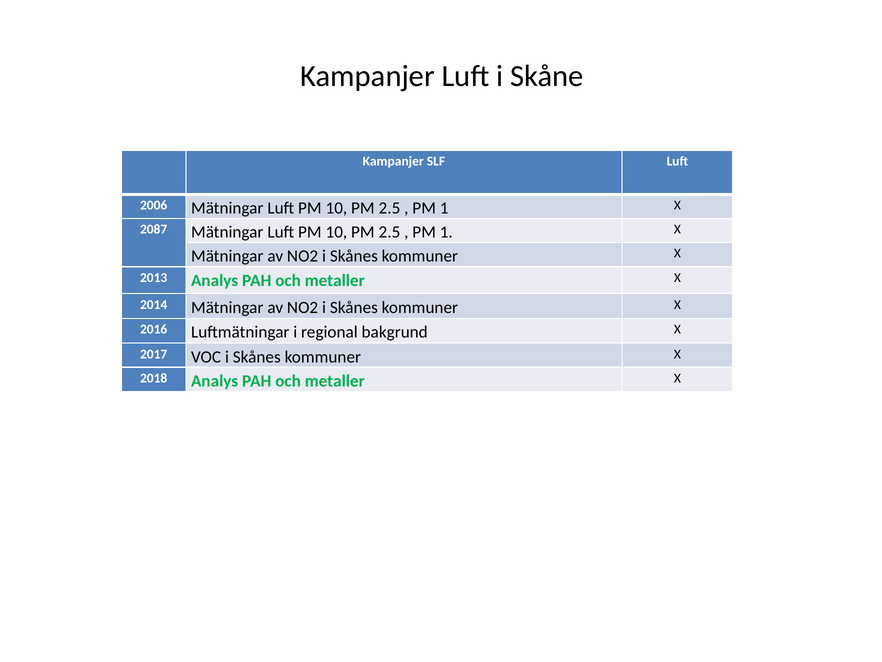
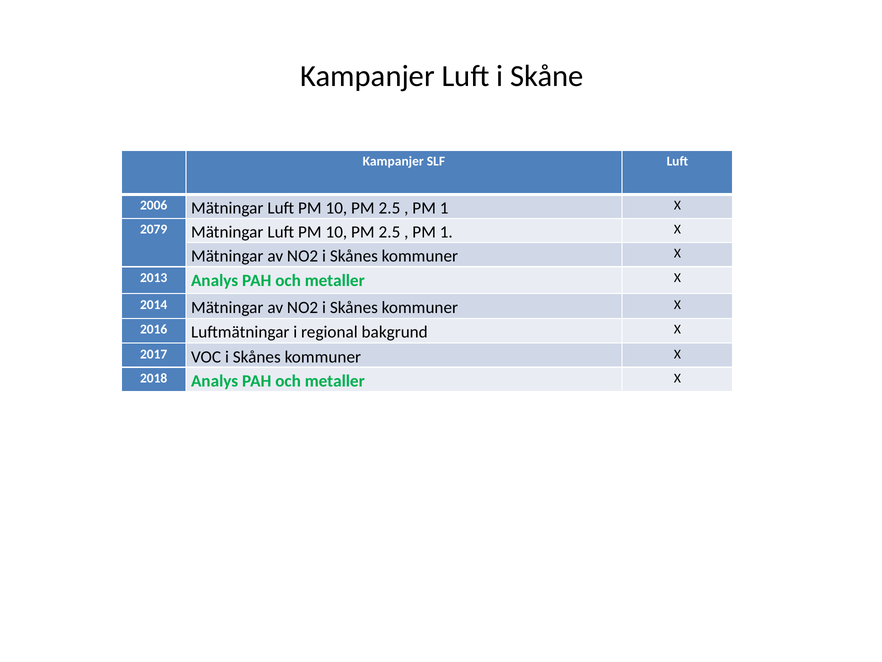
2087: 2087 -> 2079 (154, 229)
